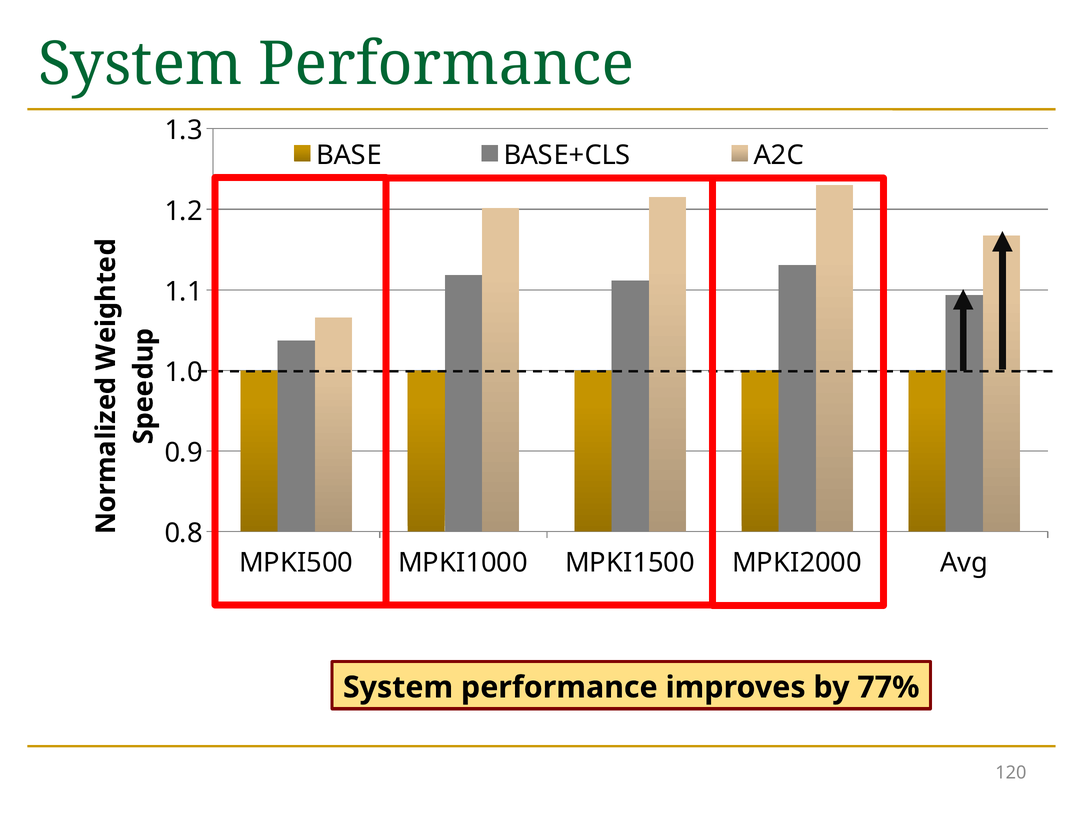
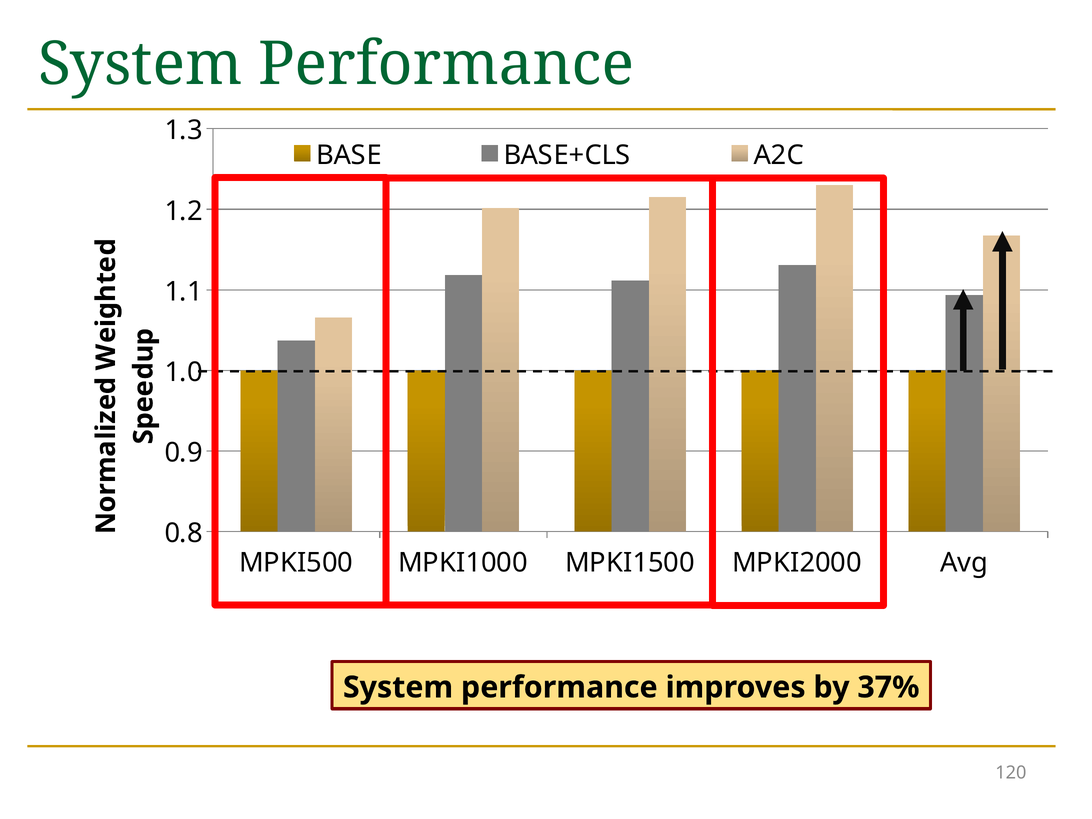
77%: 77% -> 37% (888, 687)
